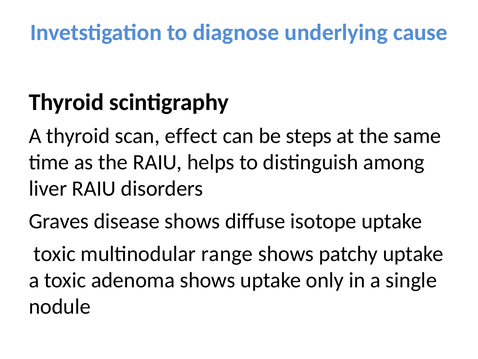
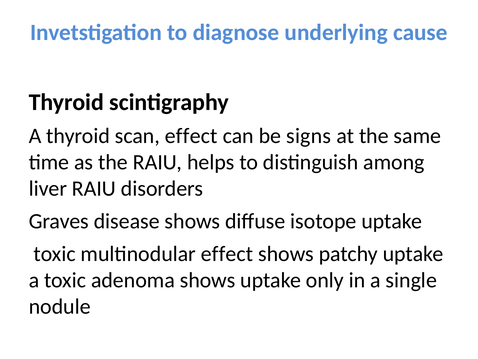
steps: steps -> signs (309, 136)
multinodular range: range -> effect (227, 254)
